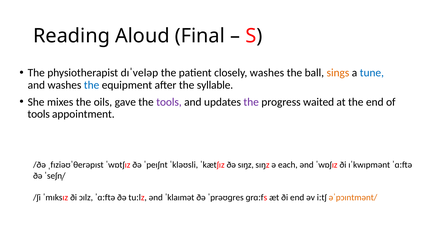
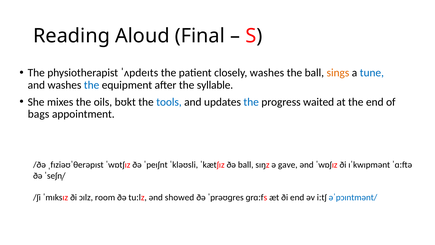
dɪˈveləp: dɪˈveləp -> ˈʌpdeɪts (139, 73)
gave: gave -> bʊkt (125, 102)
tools colour: purple -> blue (169, 102)
the colour: purple -> blue (251, 102)
tools: tools -> bags (39, 114)
ðə sɪŋz: sɪŋz -> ball (246, 165)
each: each -> gave (288, 165)
ɔɪlz ˈɑːftə: ˈɑːftə -> room (105, 197)
ˈklaɪmət: ˈklaɪmət -> showed (180, 197)
əˈpɔɪntmənt/ colour: orange -> blue (353, 197)
